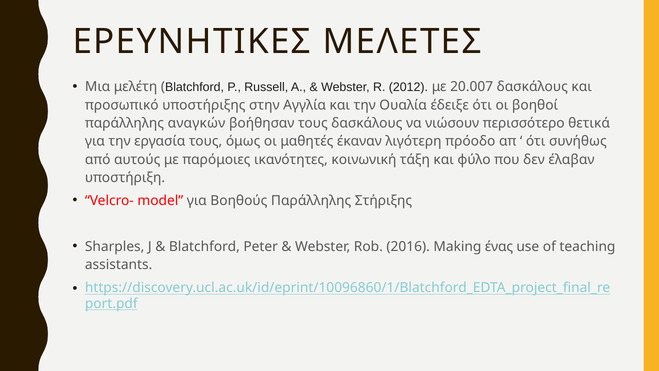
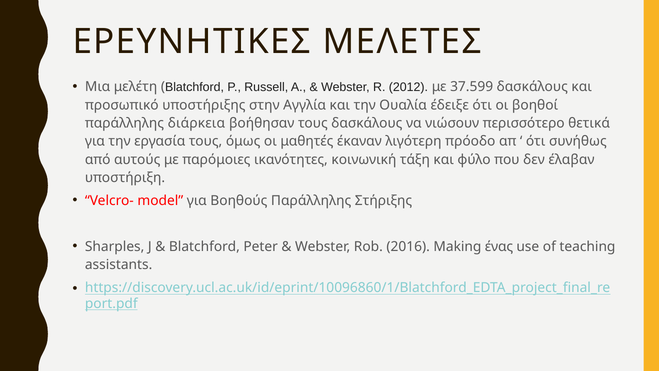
20.007: 20.007 -> 37.599 (472, 87)
αναγκών: αναγκών -> διάρκεια (196, 123)
